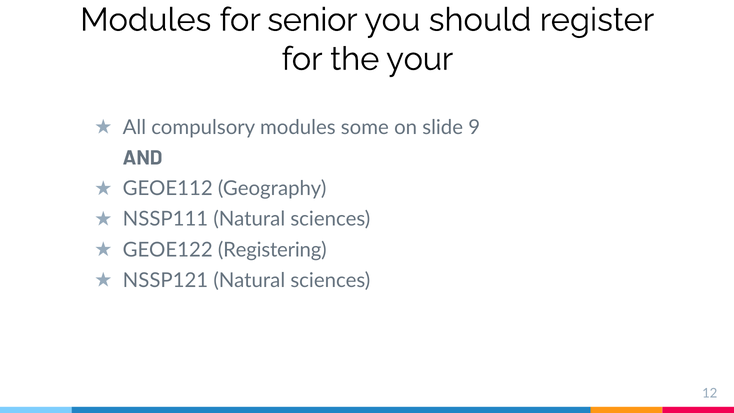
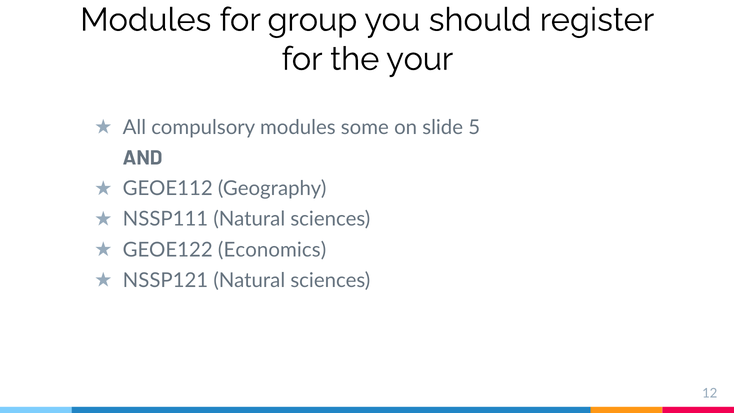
senior: senior -> group (312, 20)
9: 9 -> 5 (474, 127)
Registering: Registering -> Economics (272, 250)
